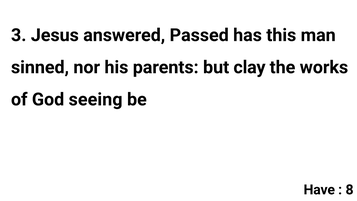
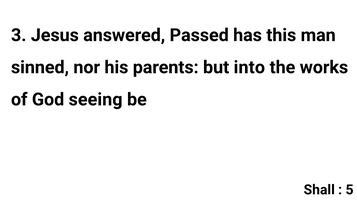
clay: clay -> into (249, 67)
Have: Have -> Shall (319, 190)
8: 8 -> 5 (350, 190)
